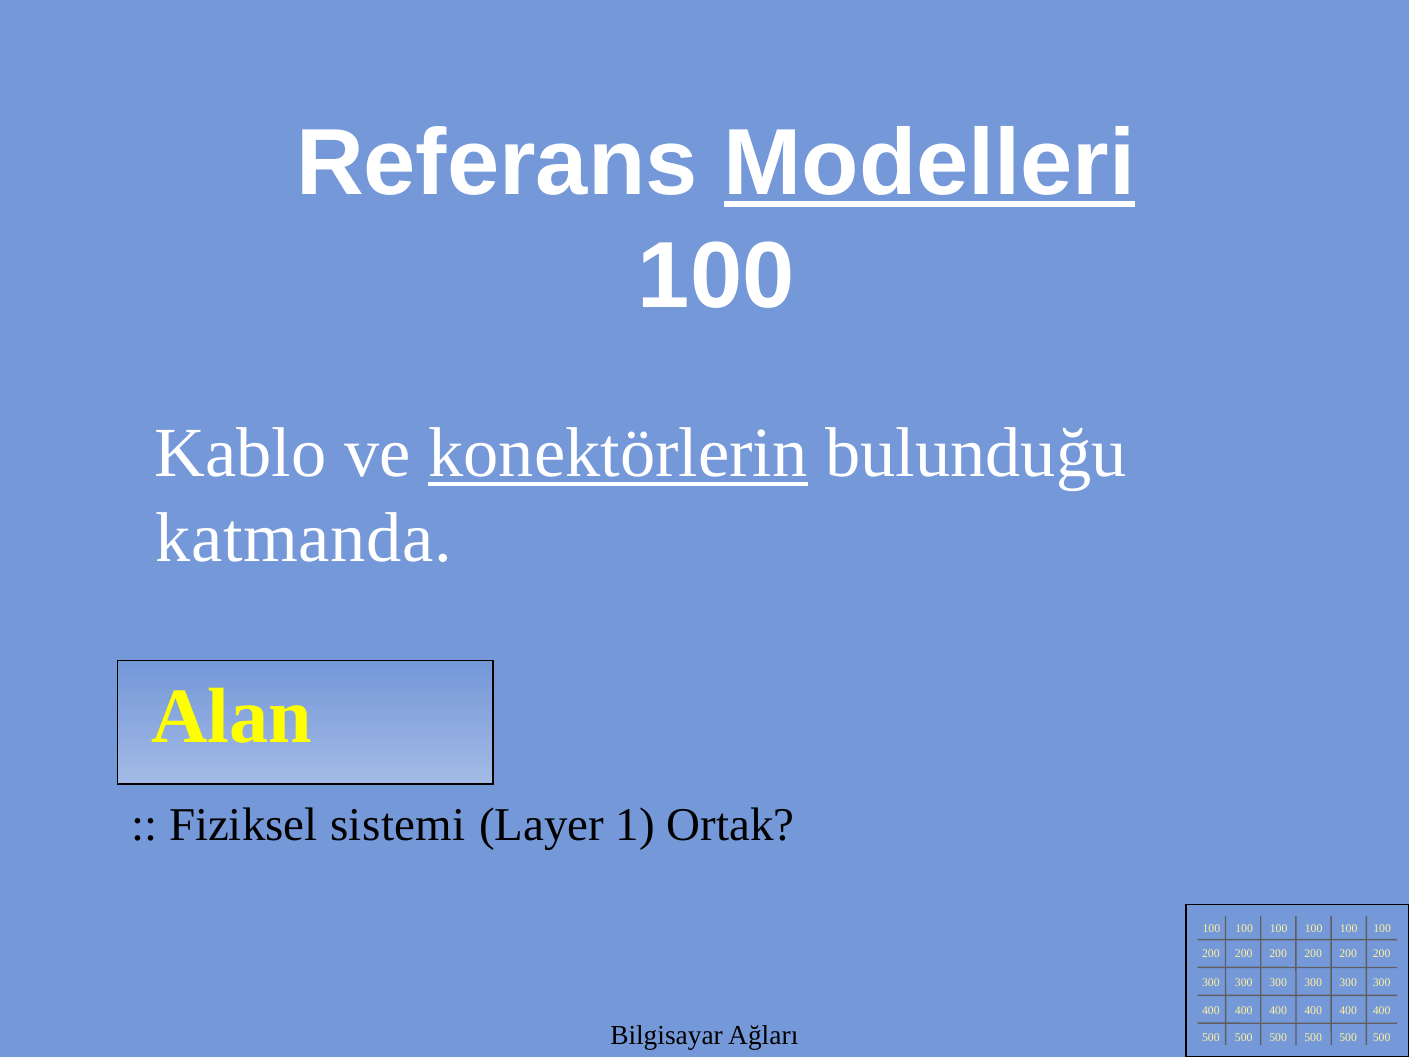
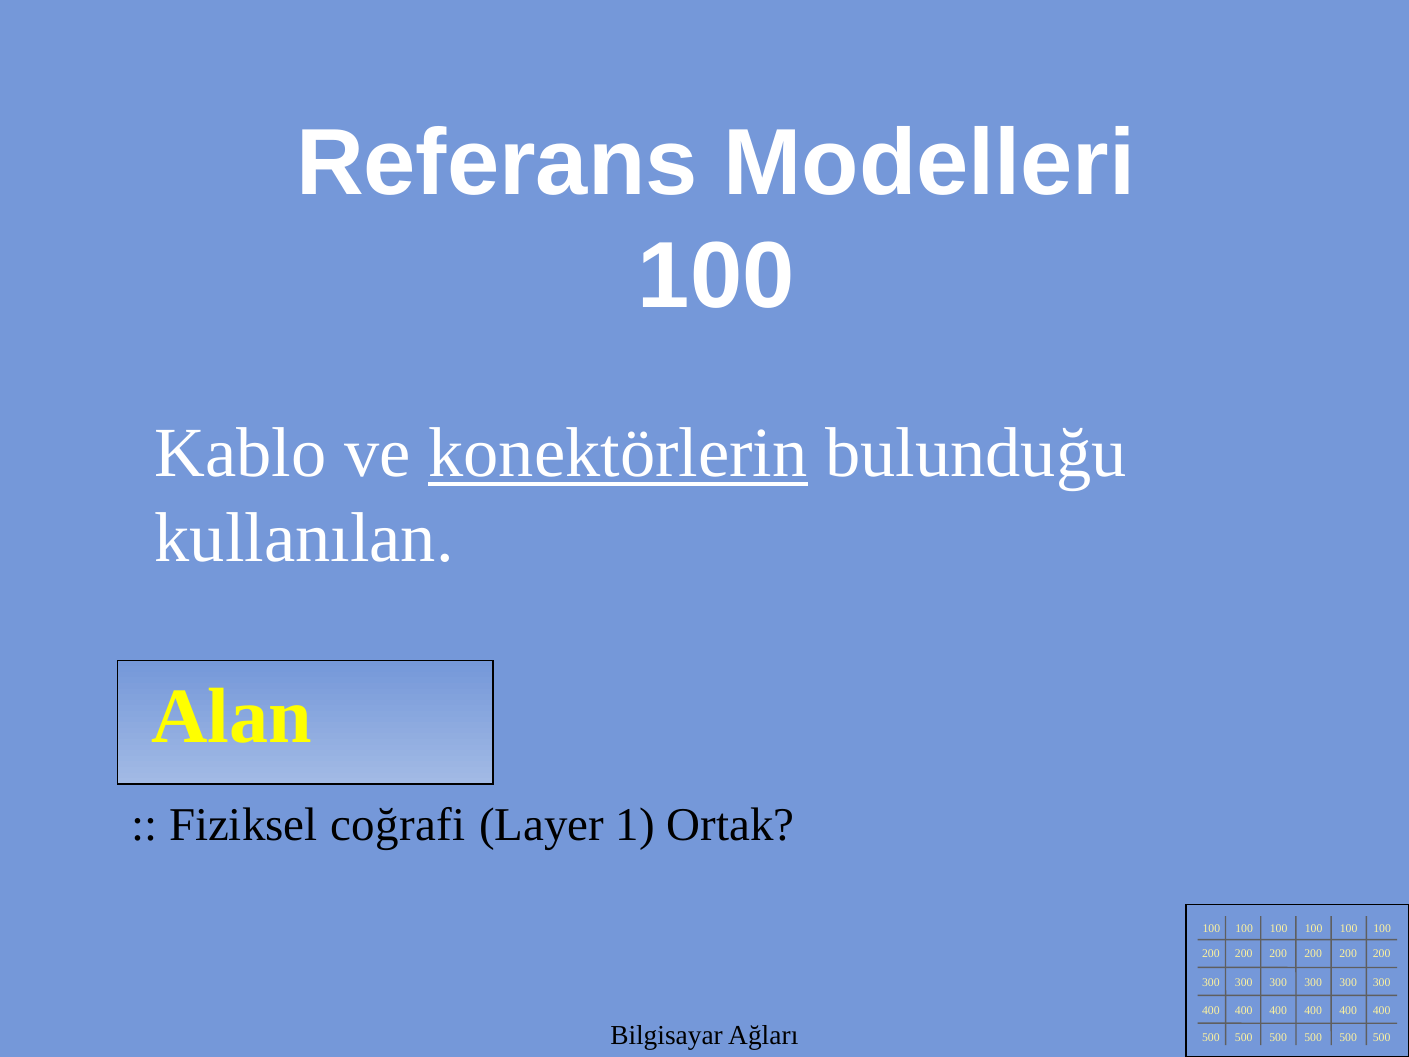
Modelleri underline: present -> none (929, 164)
katmanda: katmanda -> kullanılan (304, 538)
sistemi: sistemi -> coğrafi (398, 825)
